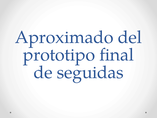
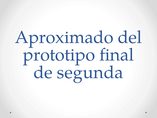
seguidas: seguidas -> segunda (90, 72)
